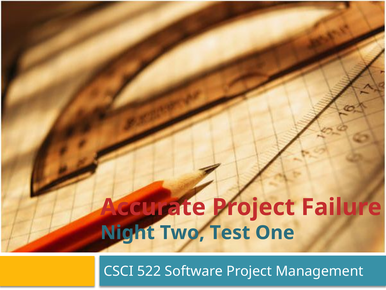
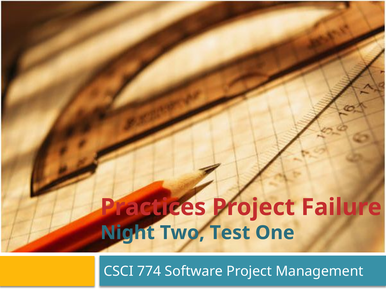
Accurate: Accurate -> Practices (153, 207)
522: 522 -> 774 (149, 271)
